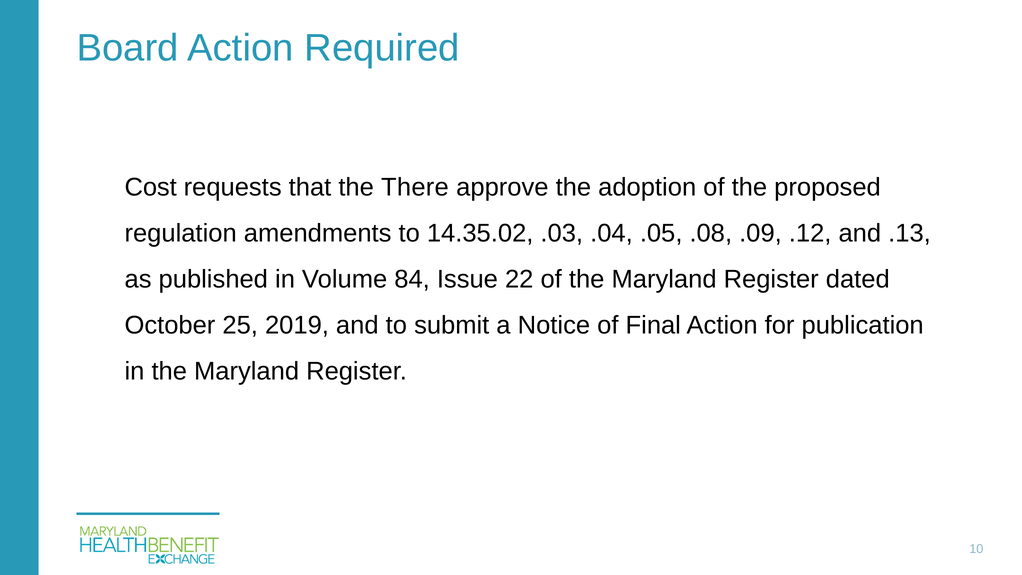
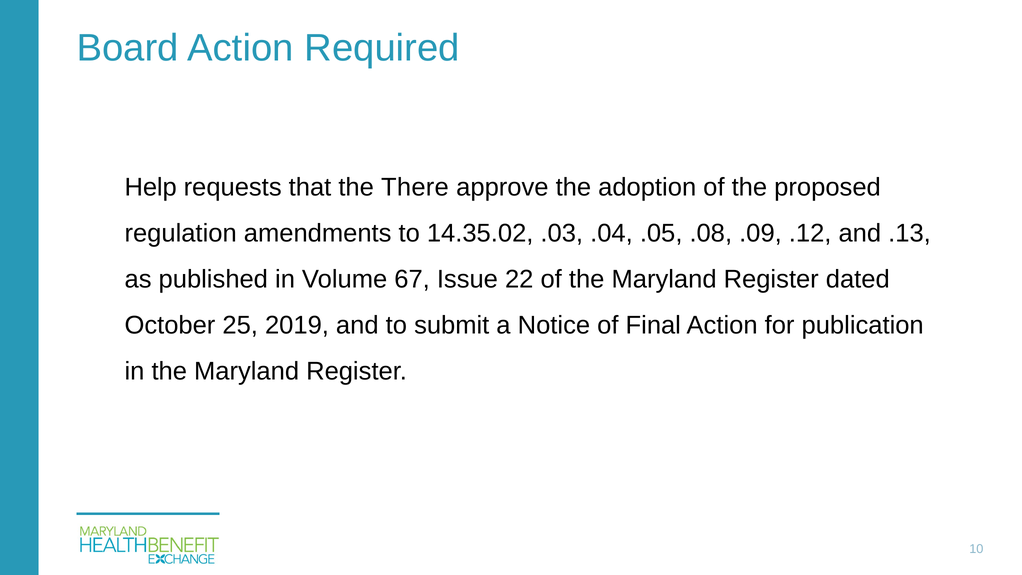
Cost: Cost -> Help (151, 187)
84: 84 -> 67 (412, 279)
